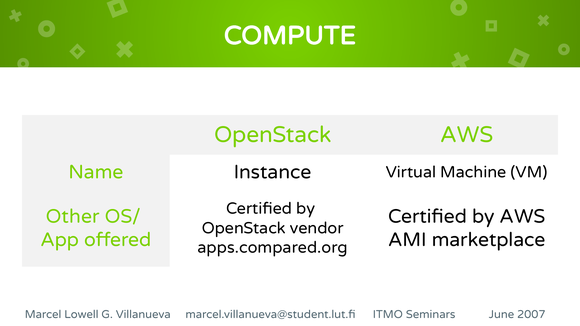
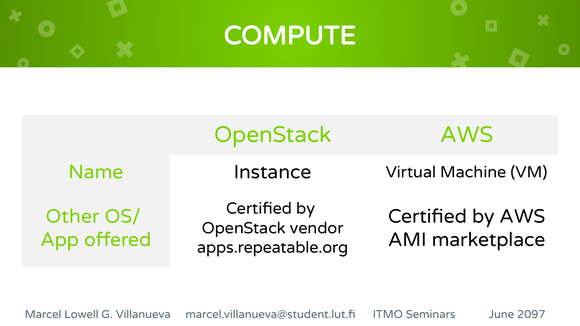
apps.compared.org: apps.compared.org -> apps.repeatable.org (273, 248)
2007: 2007 -> 2097 (531, 315)
